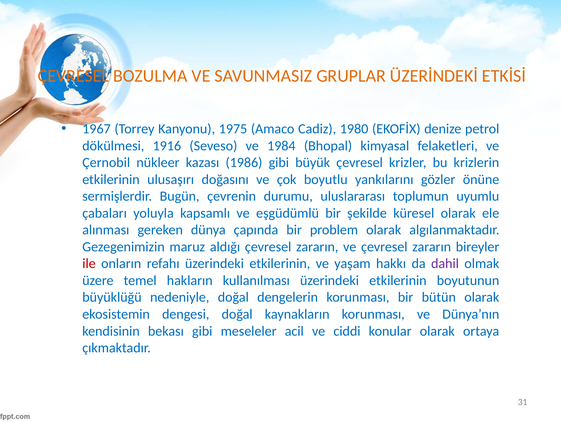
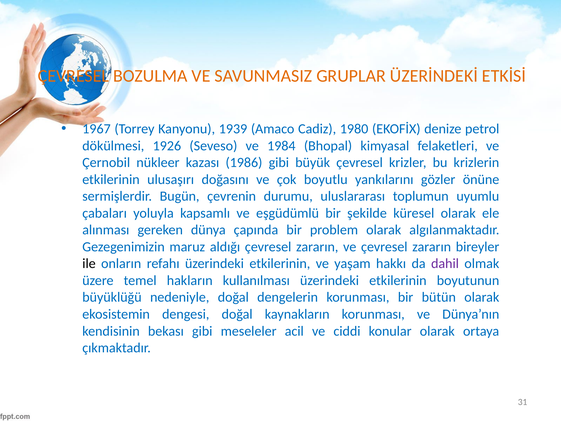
1975: 1975 -> 1939 (233, 129)
1916: 1916 -> 1926 (167, 146)
ile colour: red -> black (89, 264)
